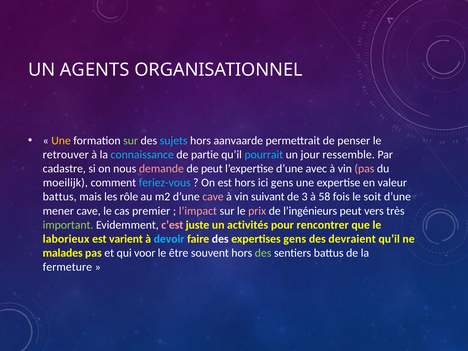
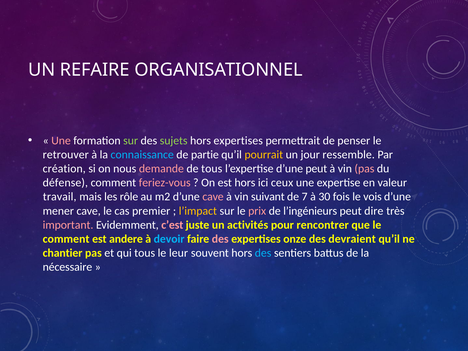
AGENTS: AGENTS -> REFAIRE (95, 70)
Une colour: yellow -> pink (61, 141)
sujets colour: light blue -> light green (174, 141)
hors aanvaarde: aanvaarde -> expertises (238, 141)
pourrait colour: light blue -> yellow (264, 155)
cadastre: cadastre -> création (64, 169)
de peut: peut -> tous (212, 169)
d’une avec: avec -> peut (316, 169)
moeilijk: moeilijk -> défense (65, 183)
feriez-vous colour: light blue -> pink (165, 183)
ici gens: gens -> ceux (282, 183)
battus: battus -> travail (60, 197)
3: 3 -> 7 (305, 197)
58: 58 -> 30 (324, 197)
soit: soit -> vois (372, 197)
l’impact colour: pink -> yellow (198, 211)
vers: vers -> dire (374, 211)
important colour: light green -> pink (68, 225)
laborieux: laborieux -> comment (66, 239)
varient: varient -> andere (126, 239)
des colour: white -> pink (220, 239)
expertises gens: gens -> onze (295, 239)
malades: malades -> chantier (63, 253)
qui voor: voor -> tous (145, 253)
être: être -> leur (179, 253)
des colour: light green -> light blue (263, 253)
fermeture: fermeture -> nécessaire (67, 267)
